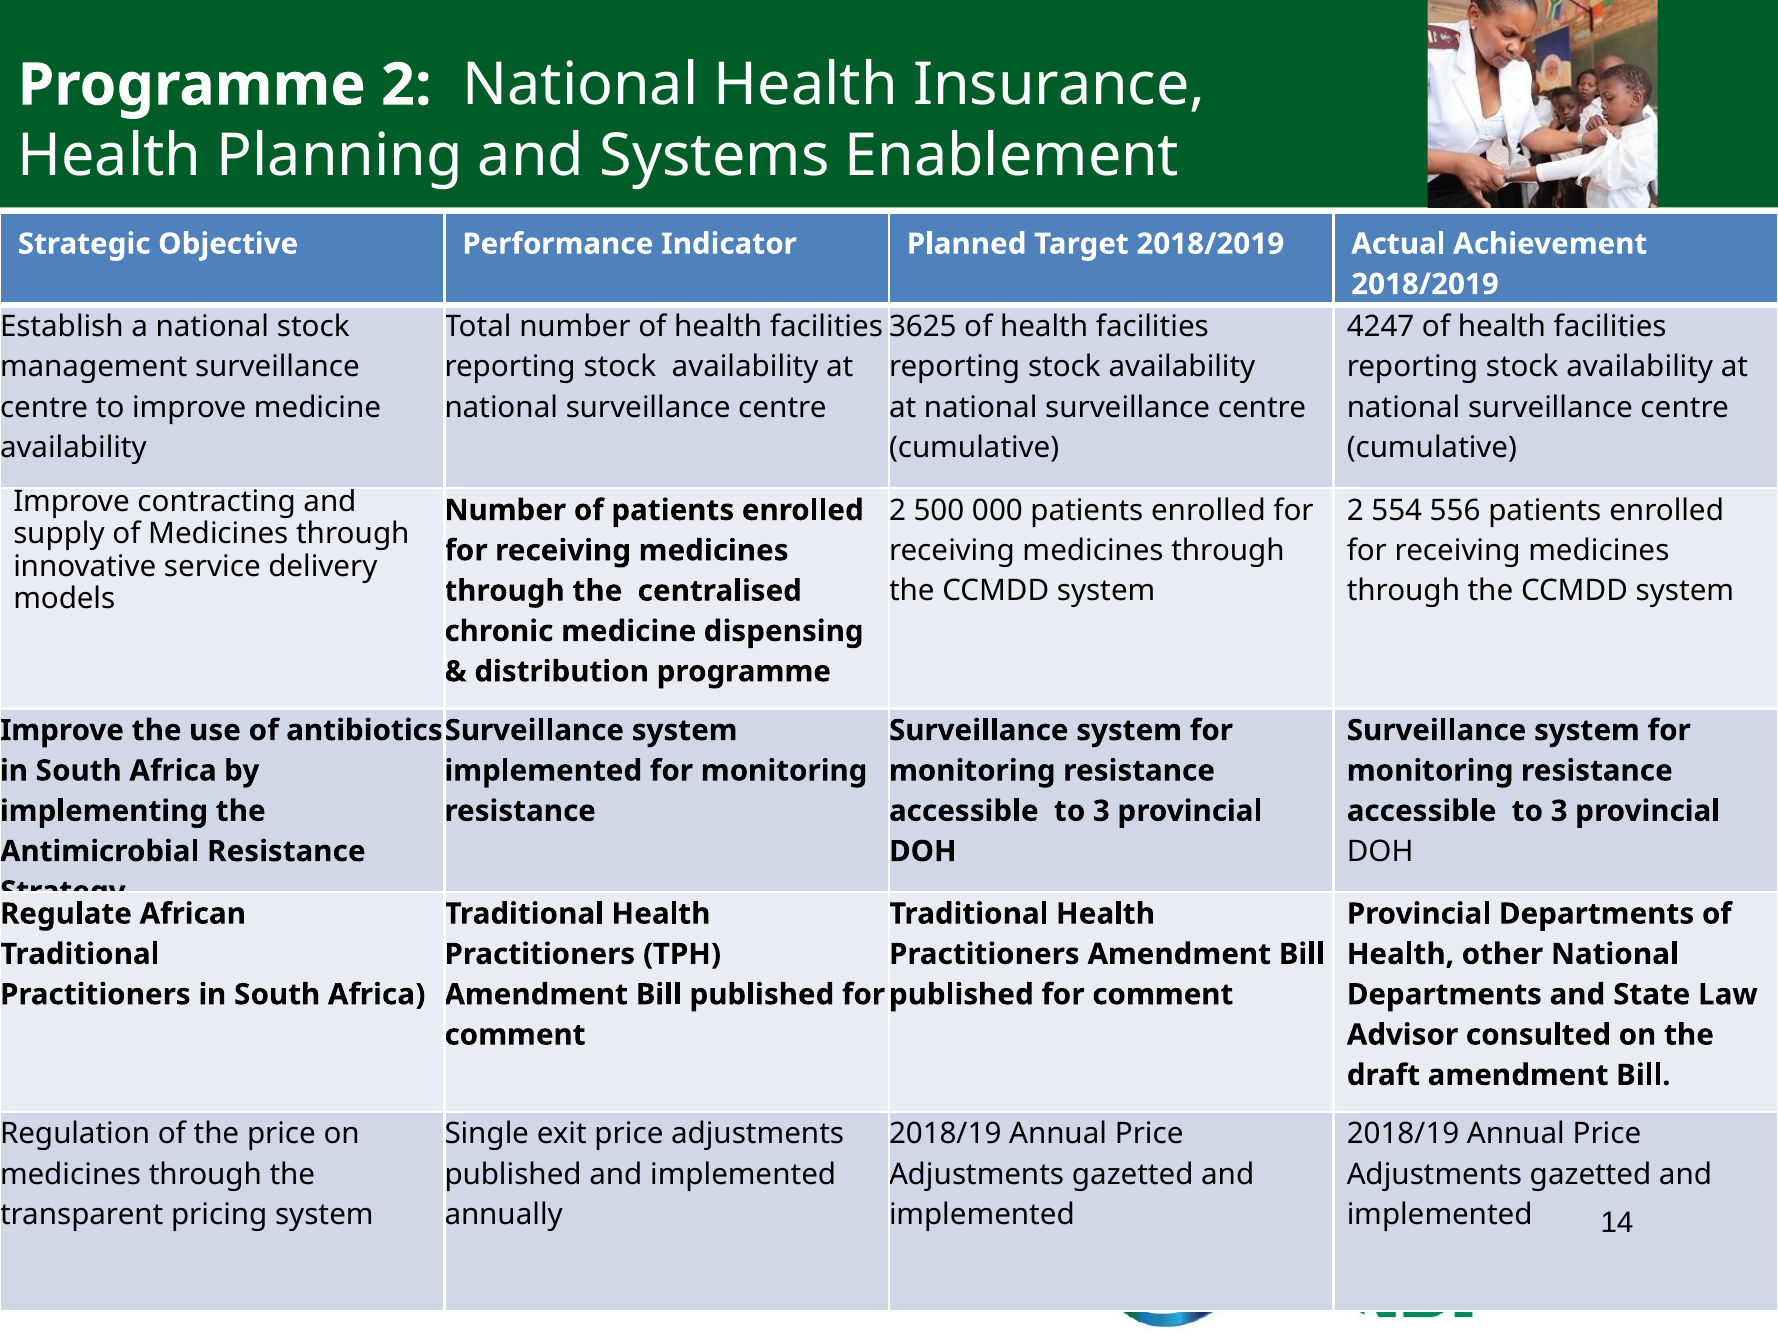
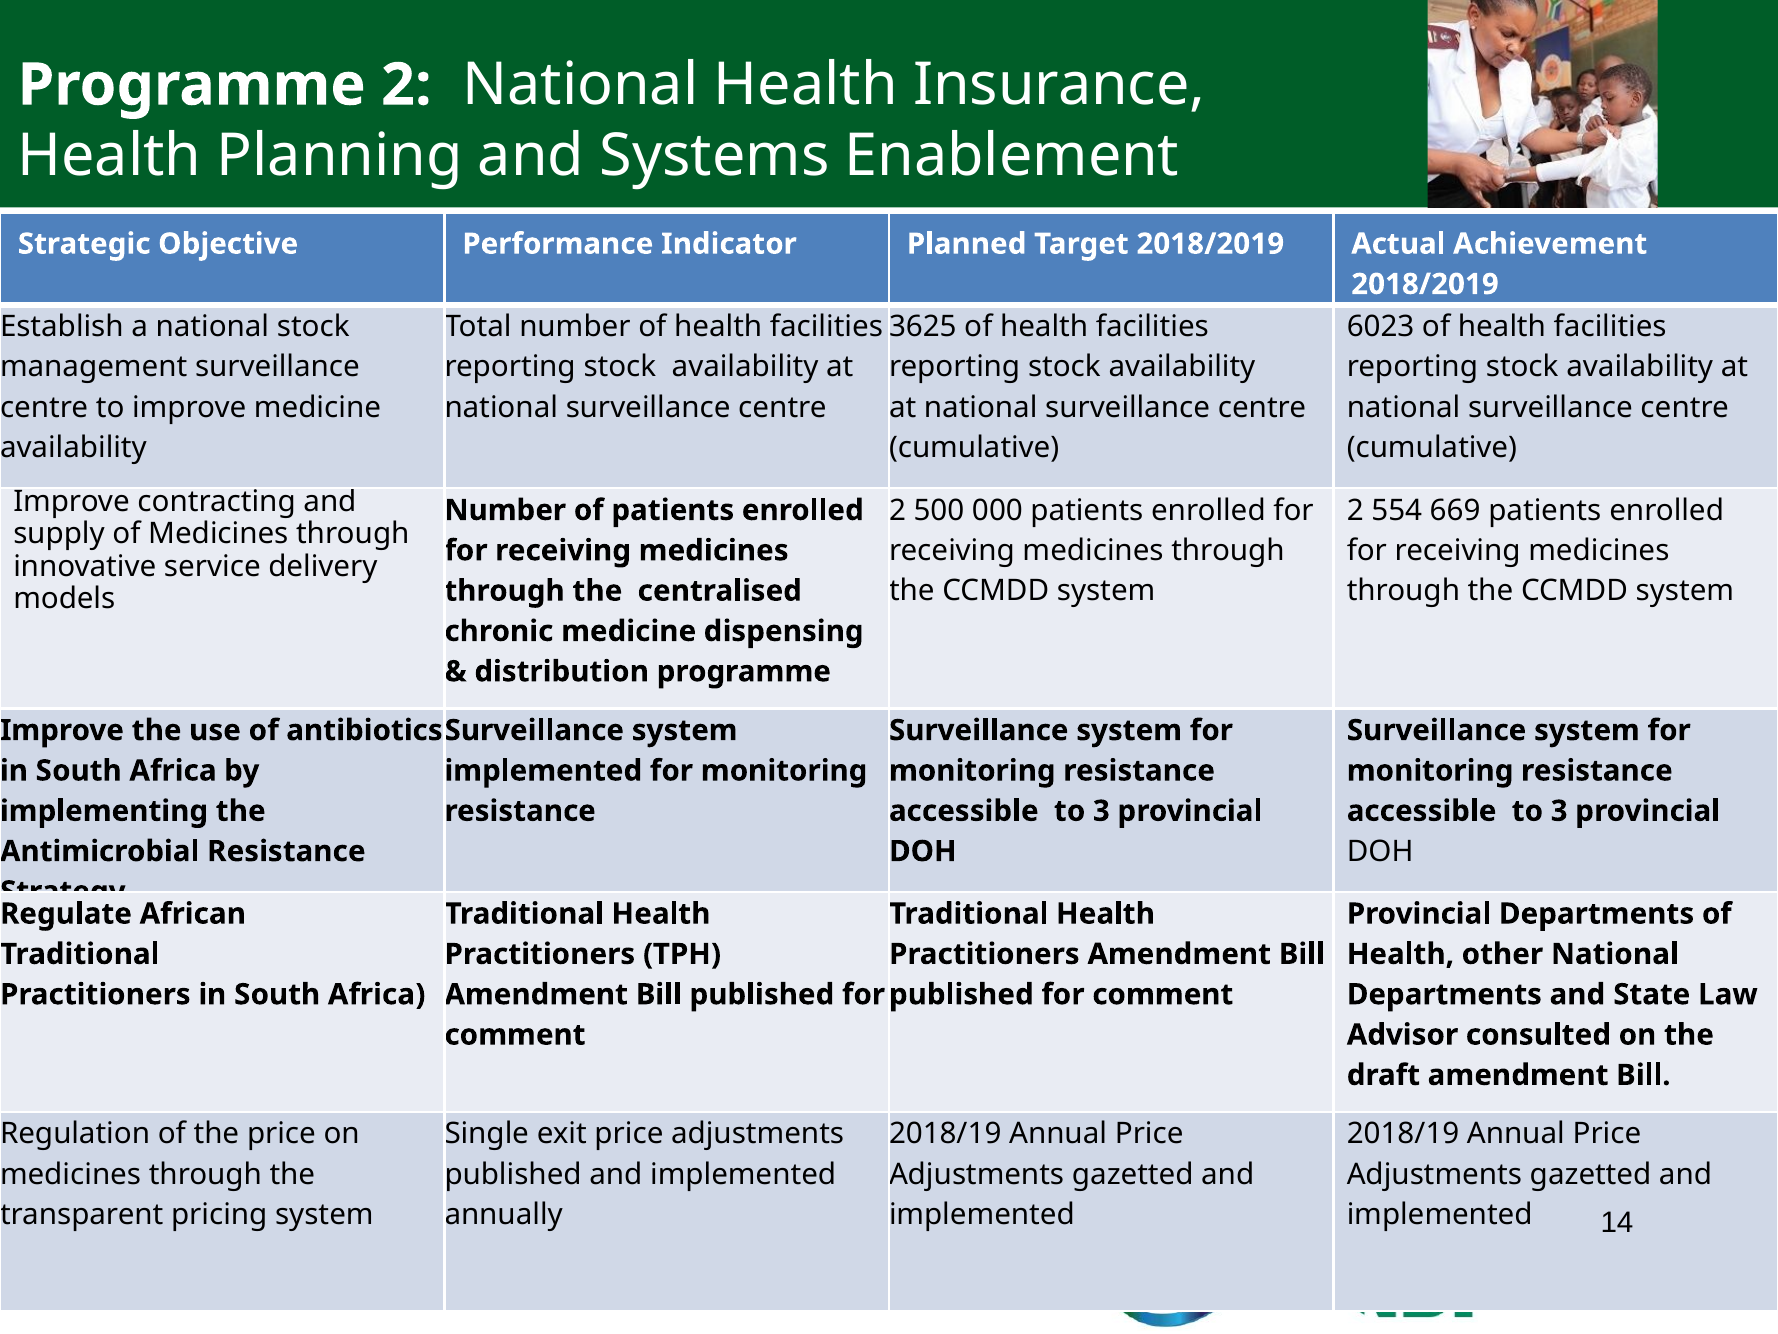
4247: 4247 -> 6023 (1381, 327)
556: 556 -> 669 (1455, 510)
